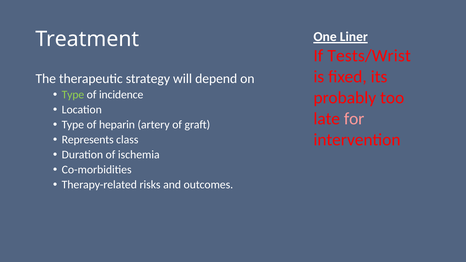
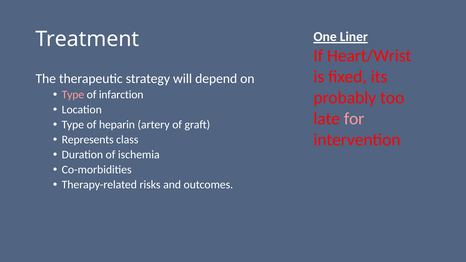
Tests/Wrist: Tests/Wrist -> Heart/Wrist (369, 56)
Type colour: light green -> pink (73, 95)
incidence: incidence -> infarction (121, 95)
